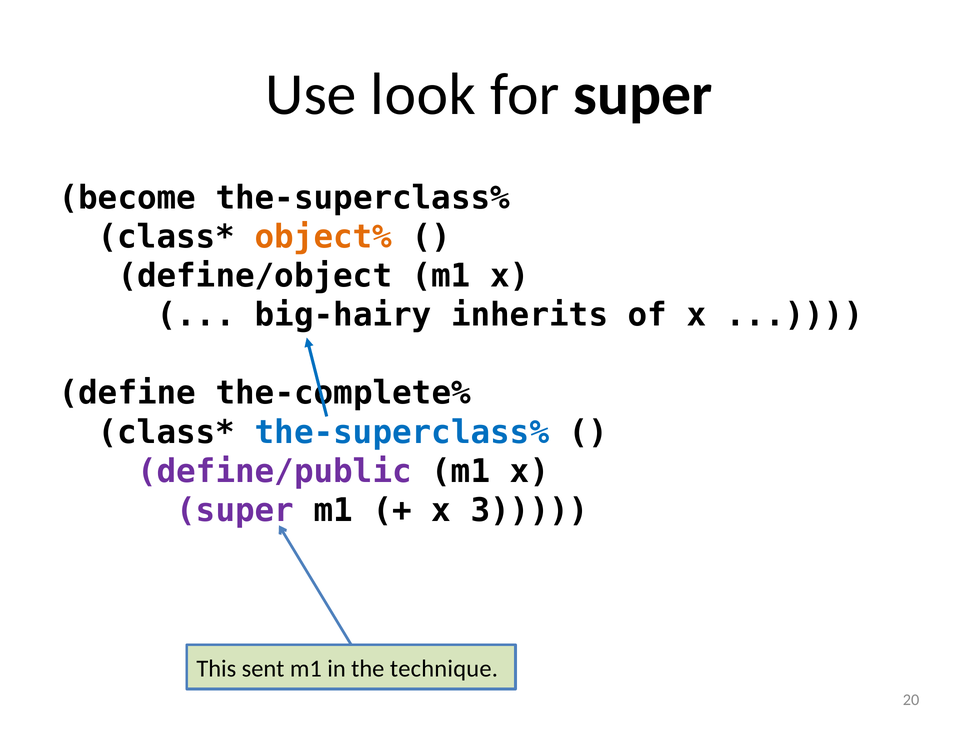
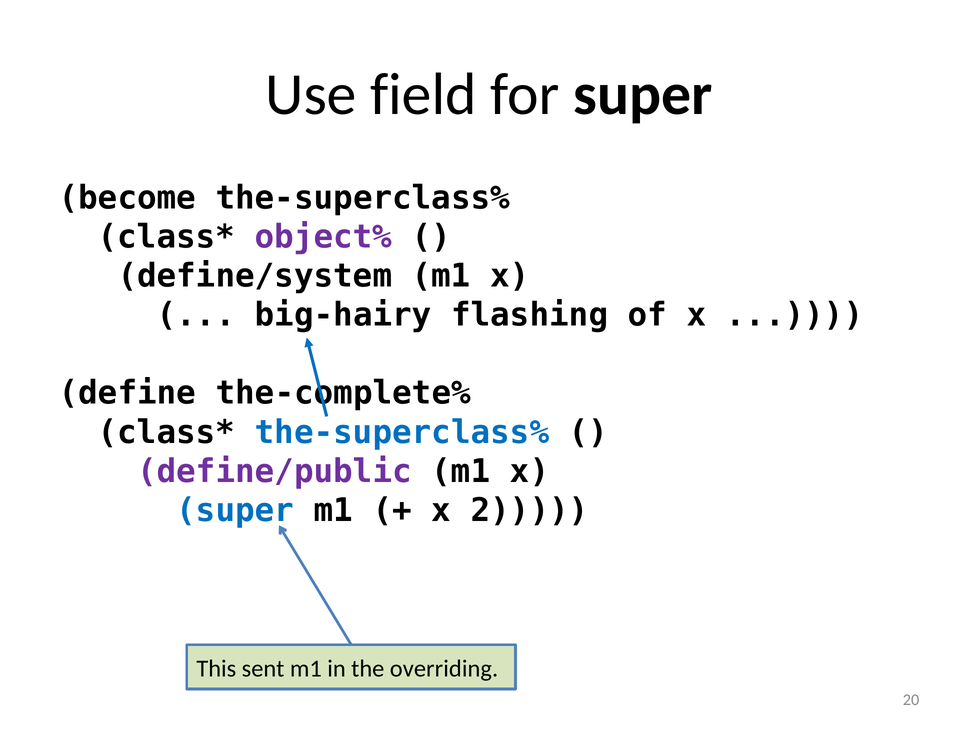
look: look -> field (423, 95)
object% colour: orange -> purple (323, 237)
define/object: define/object -> define/system (255, 276)
inherits: inherits -> flashing (530, 315)
super colour: purple -> blue (235, 511)
3: 3 -> 2 (530, 511)
technique: technique -> overriding (444, 669)
